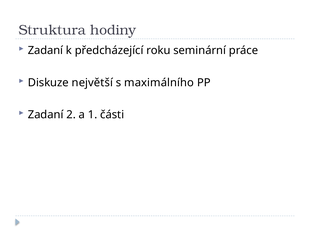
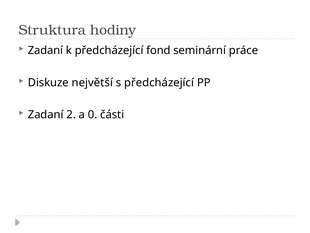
roku: roku -> fond (158, 50)
s maximálního: maximálního -> předcházející (159, 82)
1: 1 -> 0 (93, 114)
